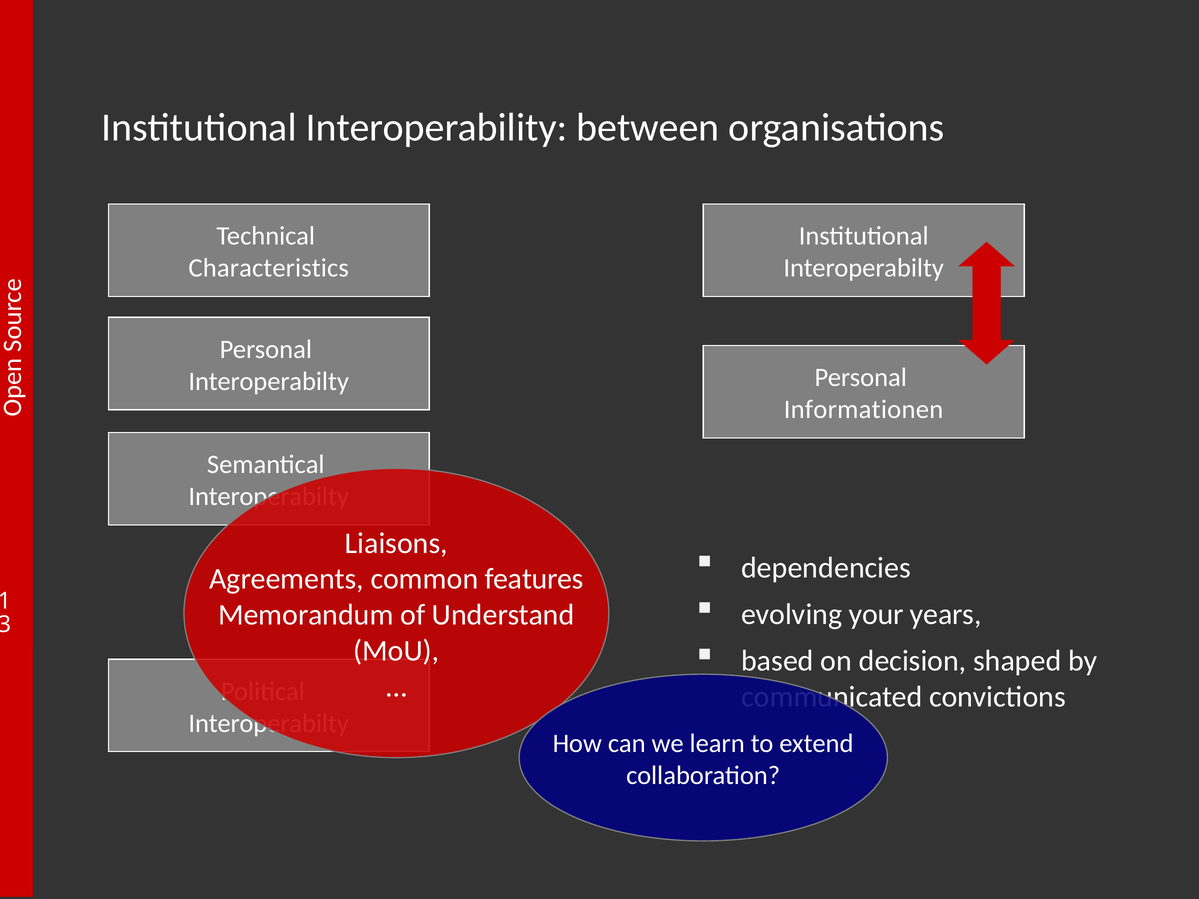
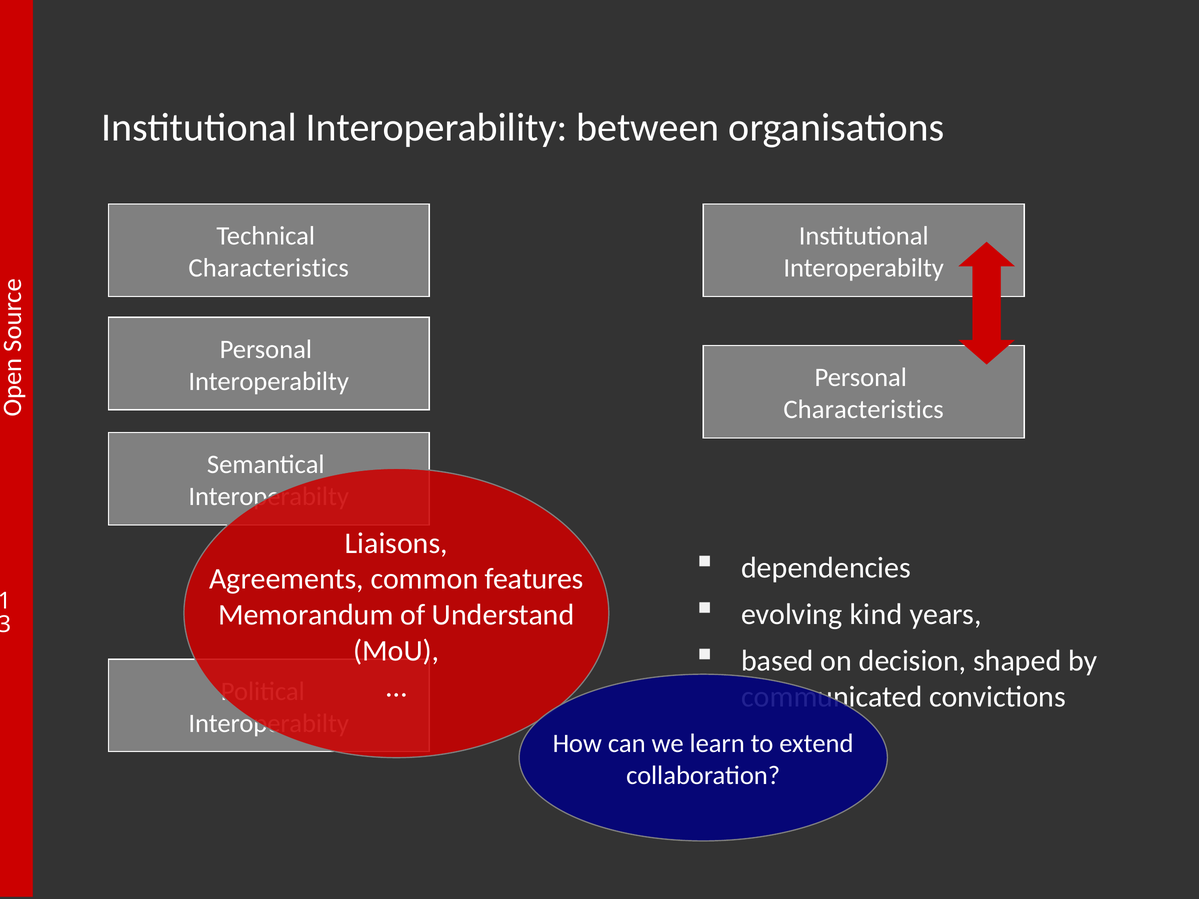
Informationen: Informationen -> Characteristics (864, 410)
your: your -> kind (876, 615)
